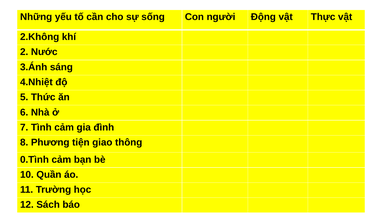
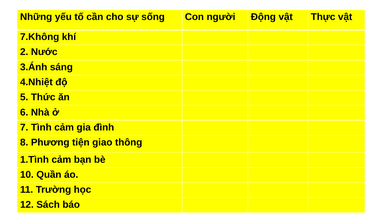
2.Không: 2.Không -> 7.Không (40, 37)
0.Tình: 0.Tình -> 1.Tình (34, 160)
